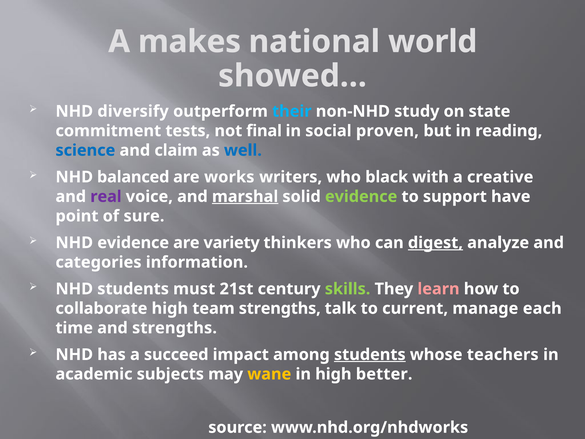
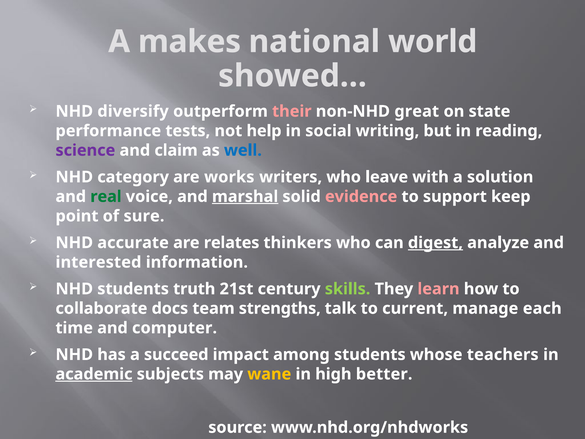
their colour: light blue -> pink (292, 111)
study: study -> great (417, 111)
commitment: commitment -> performance (108, 131)
final: final -> help (264, 131)
proven: proven -> writing (387, 131)
science colour: blue -> purple (85, 150)
balanced: balanced -> category (133, 177)
black: black -> leave (387, 177)
creative: creative -> solution (500, 177)
real colour: purple -> green (106, 196)
evidence colour: light green -> pink (361, 196)
have: have -> keep (511, 196)
NHD evidence: evidence -> accurate (133, 243)
variety: variety -> relates (232, 243)
categories: categories -> interested (98, 262)
must: must -> truth (194, 289)
collaborate high: high -> docs (170, 308)
and strengths: strengths -> computer (175, 328)
students underline: present -> none (370, 354)
academic underline: none -> present (94, 374)
